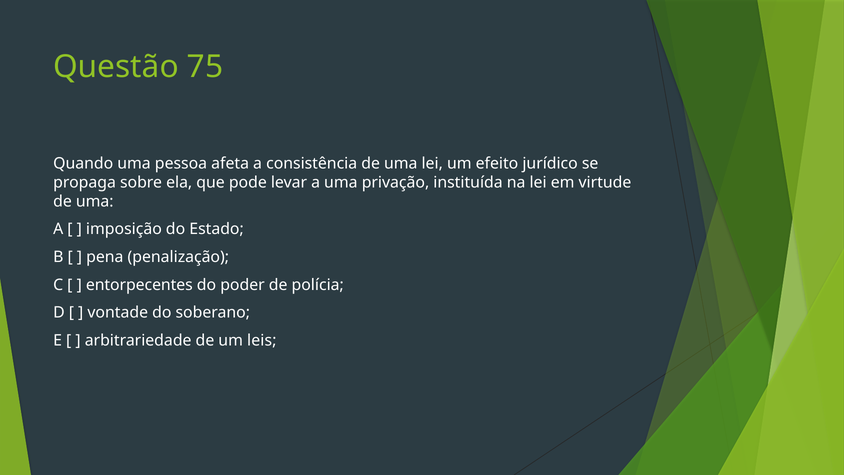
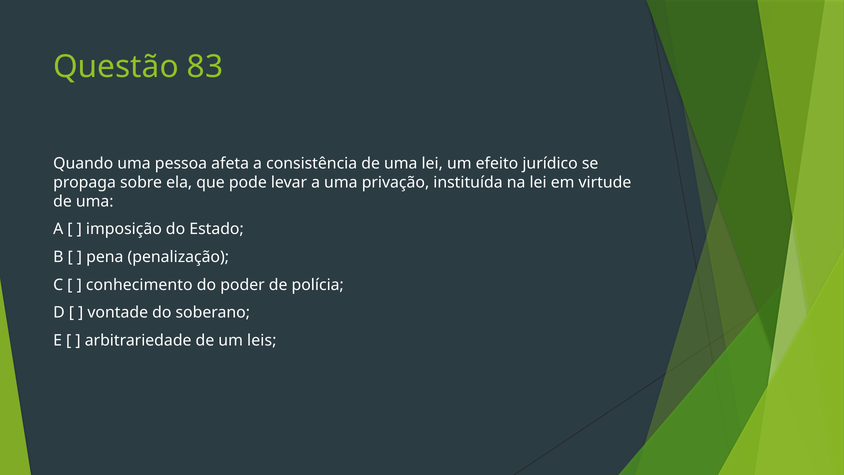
75: 75 -> 83 (205, 67)
entorpecentes: entorpecentes -> conhecimento (139, 285)
